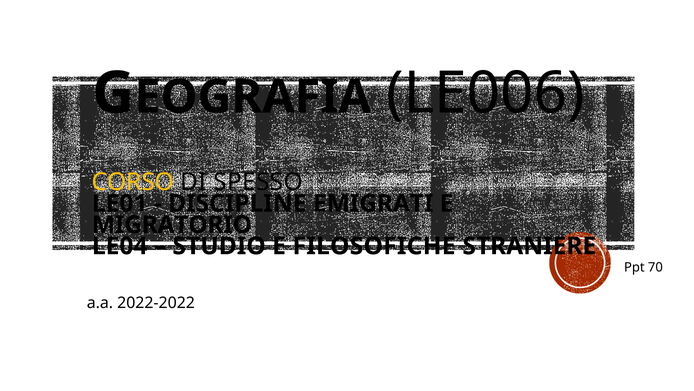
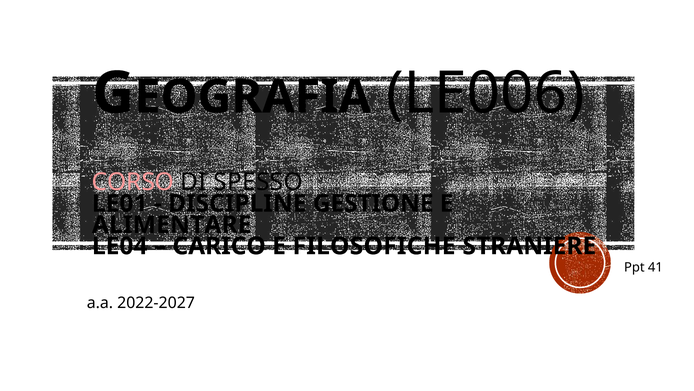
CORSO colour: yellow -> pink (133, 182)
EMIGRATI: EMIGRATI -> GESTIONE (373, 203)
MIGRATORIO: MIGRATORIO -> ALIMENTARE (172, 224)
STUDIO: STUDIO -> CARICO (219, 246)
70: 70 -> 41 (655, 267)
2022-2022: 2022-2022 -> 2022-2027 (156, 302)
